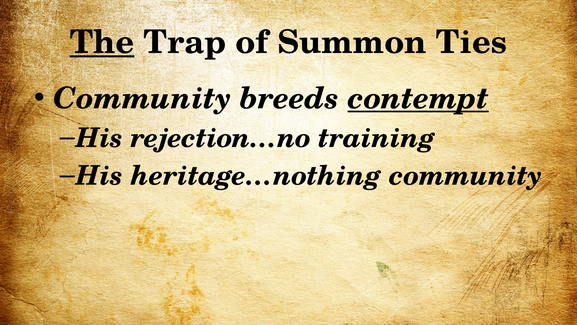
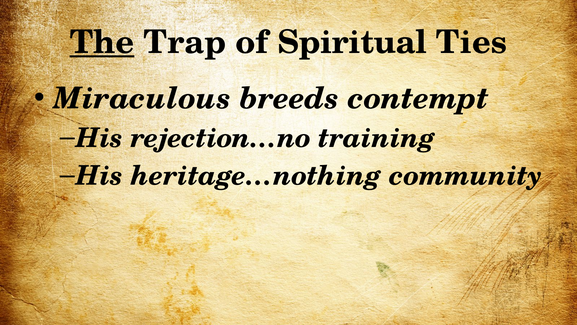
Summon: Summon -> Spiritual (352, 42)
Community: Community -> Miraculous (142, 98)
contempt underline: present -> none (418, 98)
